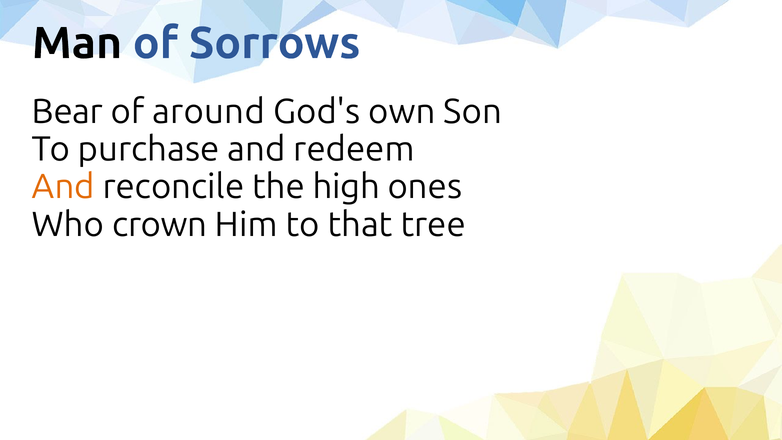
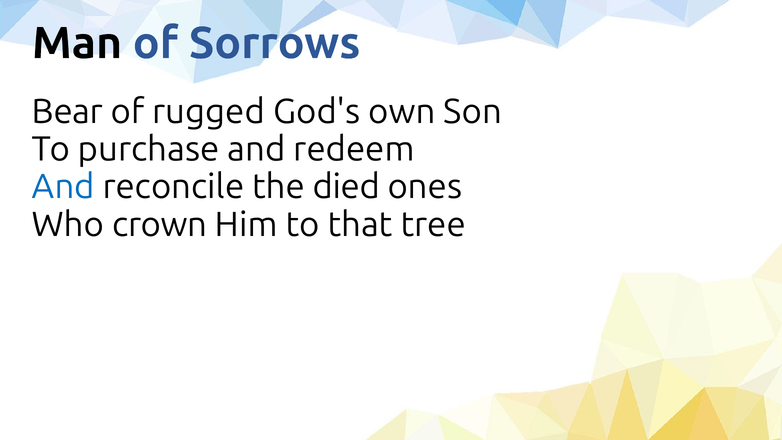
around: around -> rugged (209, 112)
And colour: orange -> blue (63, 187)
high: high -> died (346, 187)
